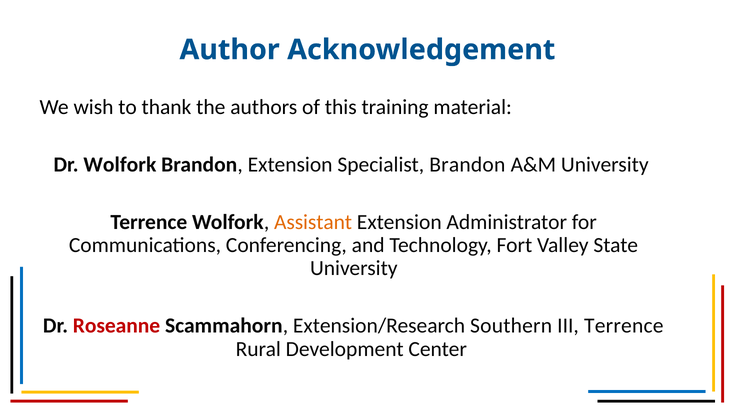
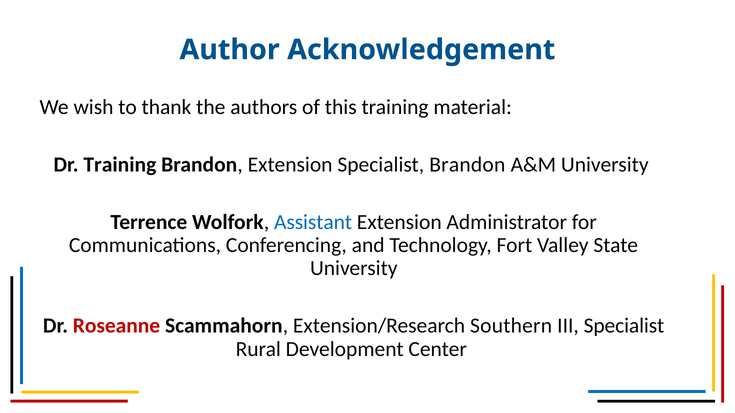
Dr Wolfork: Wolfork -> Training (120, 165)
Assistant colour: orange -> blue (313, 222)
III Terrence: Terrence -> Specialist (624, 326)
